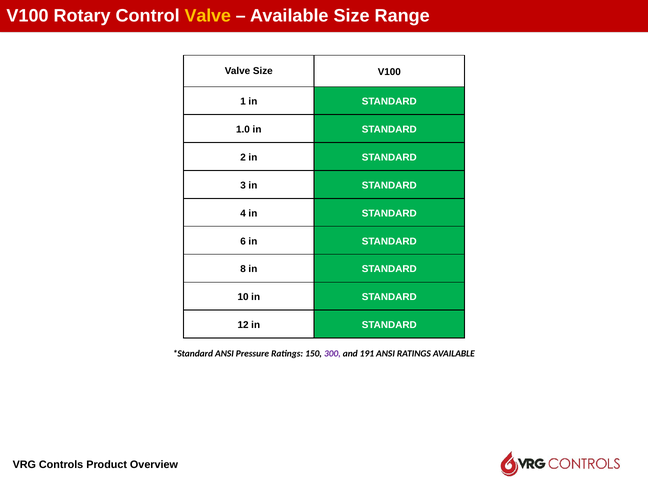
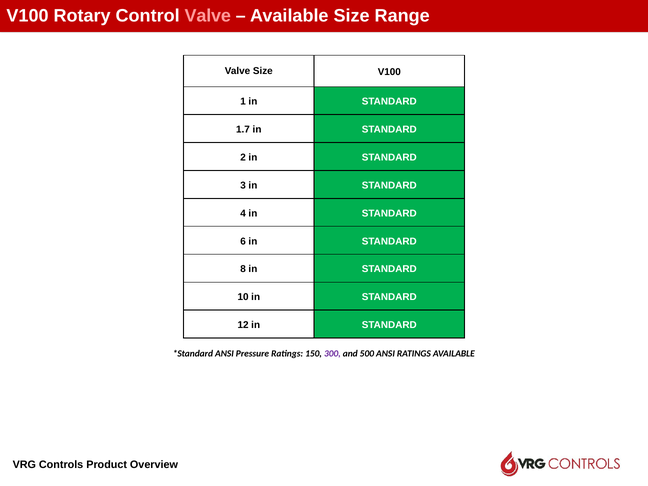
Valve colour: yellow -> pink (208, 16)
1.0: 1.0 -> 1.7 (243, 130)
191: 191 -> 500 (367, 354)
